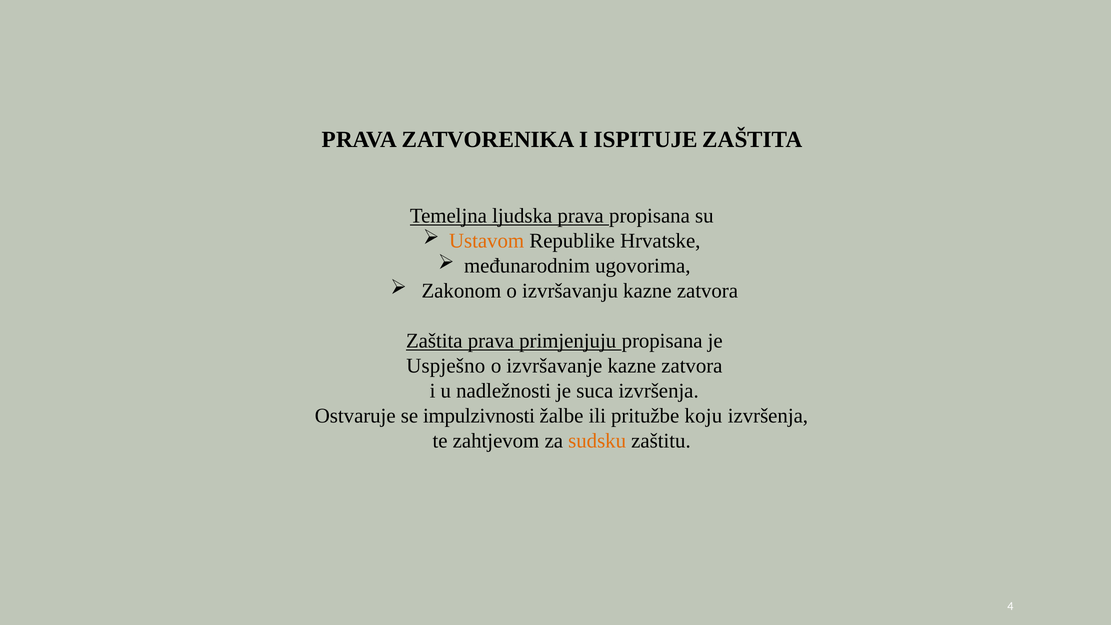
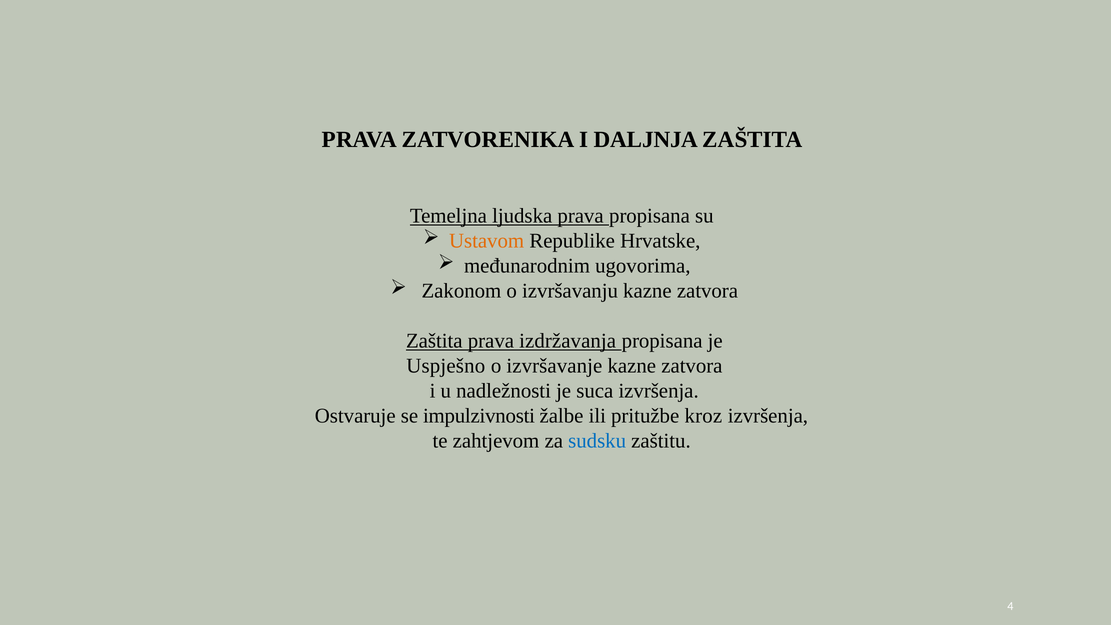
ISPITUJE: ISPITUJE -> DALJNJA (646, 140)
primjenjuju: primjenjuju -> izdržavanja (568, 341)
koju: koju -> kroz (703, 416)
sudsku colour: orange -> blue (597, 441)
